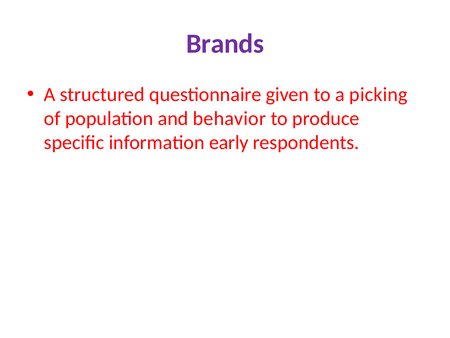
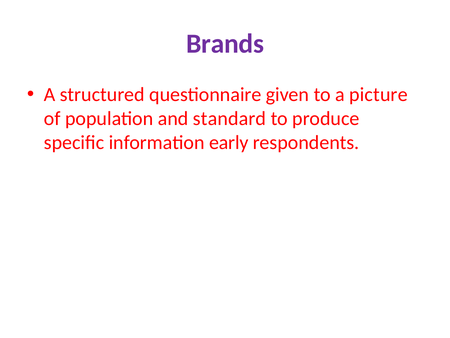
picking: picking -> picture (378, 94)
behavior: behavior -> standard (229, 118)
